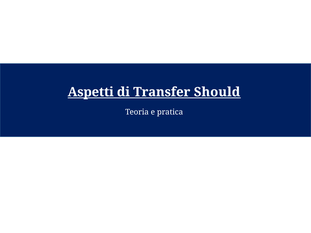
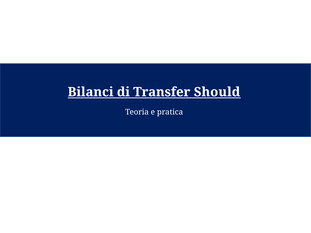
Aspetti: Aspetti -> Bilanci (91, 92)
